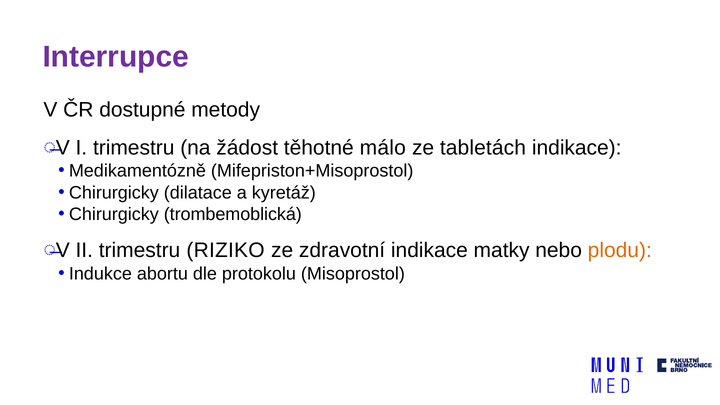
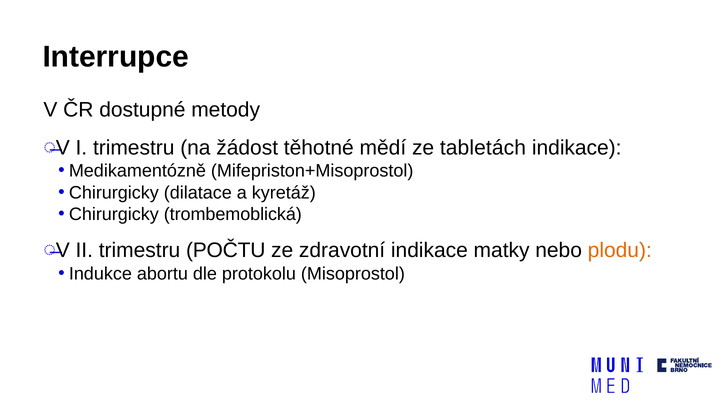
Interrupce colour: purple -> black (116, 57)
málo: málo -> mědí (383, 148)
RIZIKO: RIZIKO -> POČTU (226, 250)
